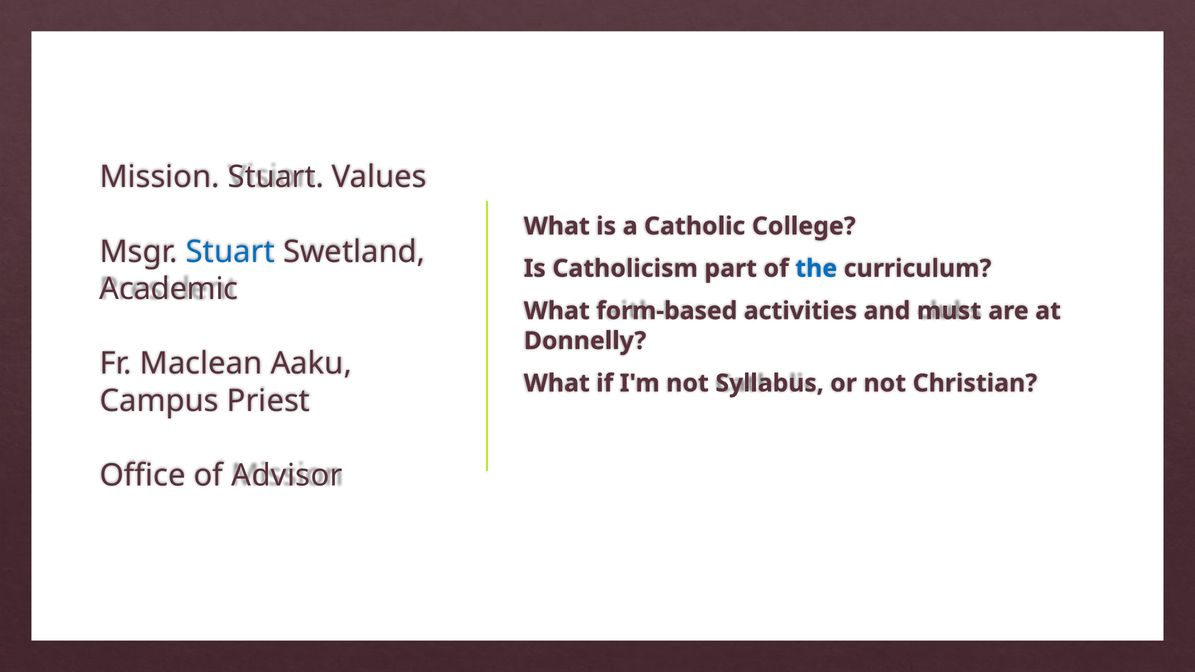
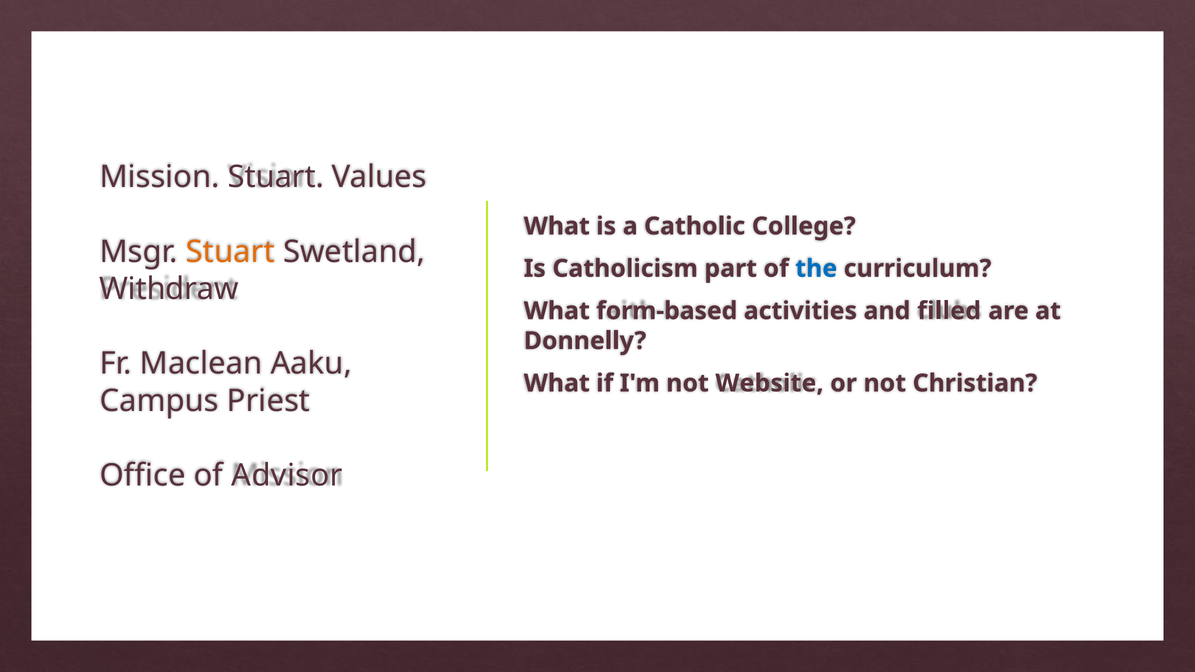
Stuart colour: blue -> orange (230, 252)
Academic: Academic -> Withdraw (169, 289)
must: must -> filled (949, 311)
Syllabus: Syllabus -> Website (769, 383)
